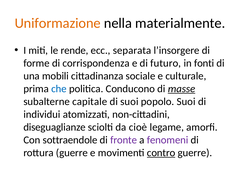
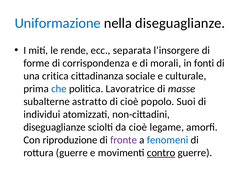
Uniformazione colour: orange -> blue (58, 23)
nella materialmente: materialmente -> diseguaglianze (180, 23)
futuro: futuro -> morali (166, 63)
mobili: mobili -> critica (55, 76)
Conducono: Conducono -> Lavoratrice (130, 89)
masse underline: present -> none (182, 89)
capitale: capitale -> astratto (90, 102)
di suoi: suoi -> cioè (129, 102)
sottraendole: sottraendole -> riproduzione (70, 140)
fenomeni colour: purple -> blue (168, 140)
